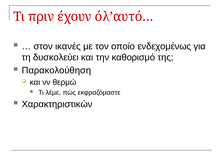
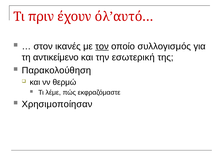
τον underline: none -> present (102, 46)
ενδεχομένως: ενδεχομένως -> συλλογισμός (164, 46)
δυσκολεύει: δυσκολεύει -> αντικείμενο (56, 58)
καθορισμό: καθορισμό -> εσωτερική (133, 58)
Χαρακτηριστικών: Χαρακτηριστικών -> Χρησιμοποίησαν (57, 104)
